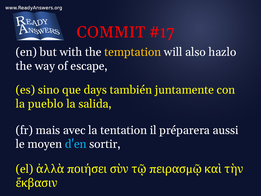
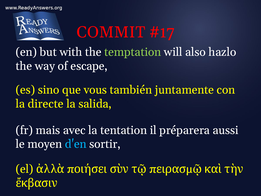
temptation colour: yellow -> light green (133, 52)
days: days -> vous (95, 90)
pueblo: pueblo -> directe (46, 104)
